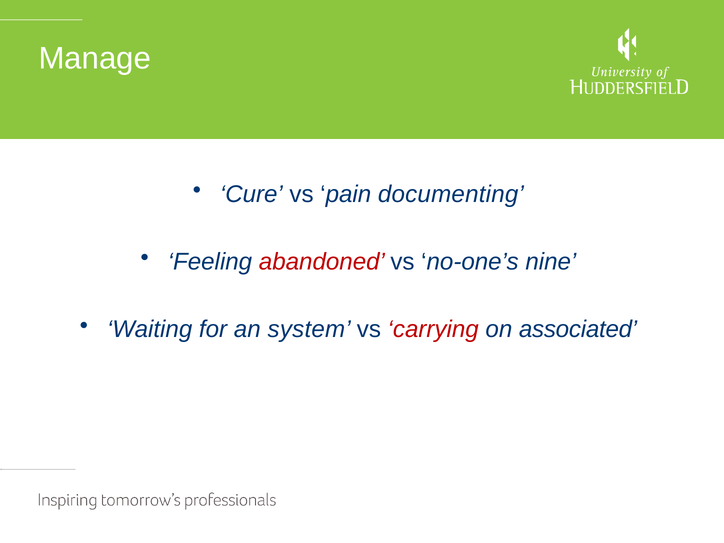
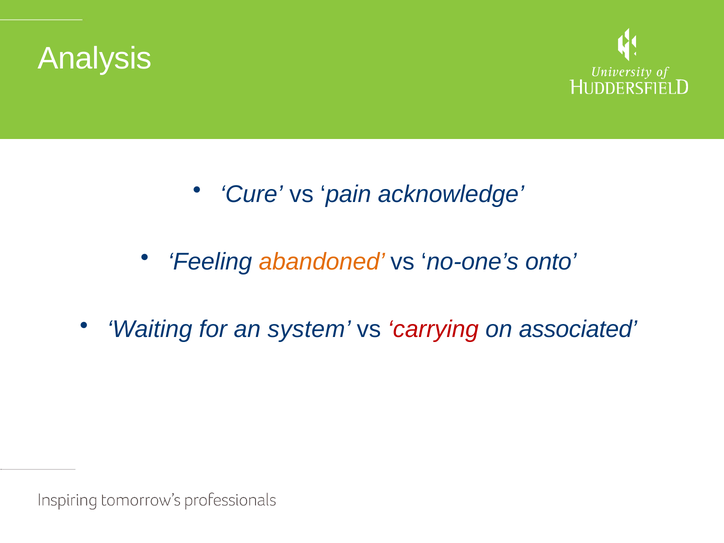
Manage: Manage -> Analysis (95, 58)
documenting: documenting -> acknowledge (451, 194)
abandoned colour: red -> orange (322, 262)
nine: nine -> onto (551, 262)
